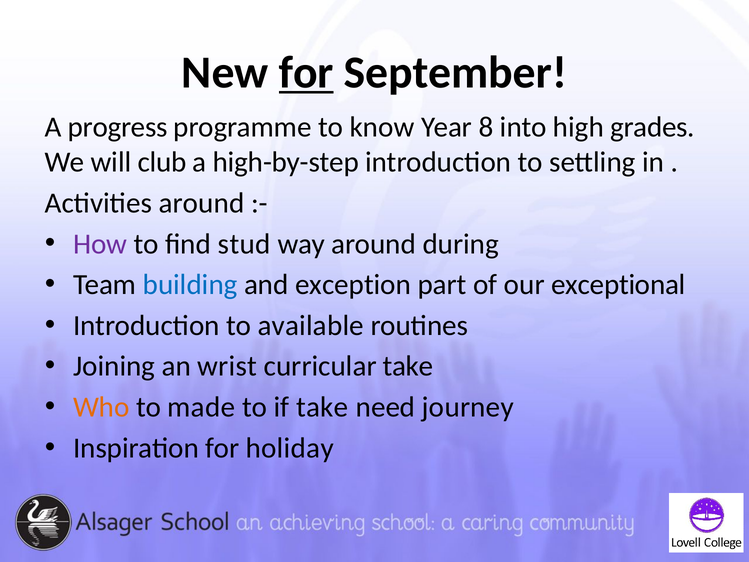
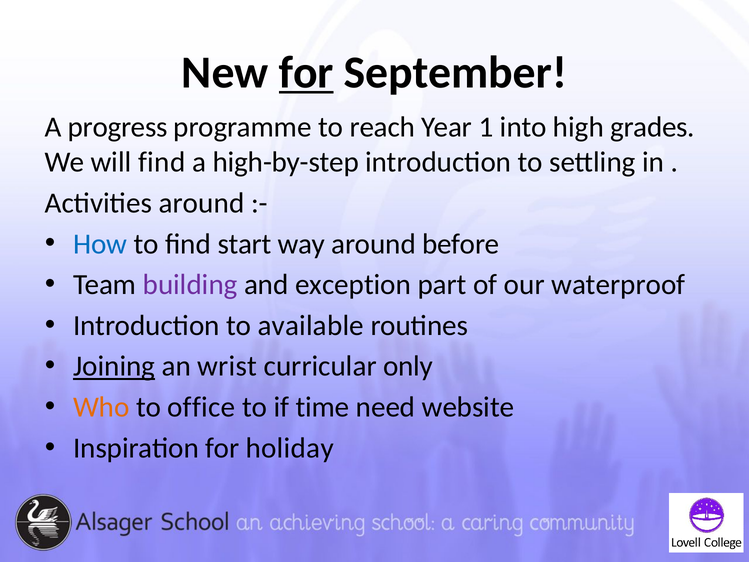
know: know -> reach (382, 127)
8: 8 -> 1 (486, 127)
will club: club -> find (162, 162)
How colour: purple -> blue (100, 244)
stud: stud -> start (244, 244)
during: during -> before (461, 244)
building colour: blue -> purple (190, 285)
exceptional: exceptional -> waterproof (618, 285)
Joining underline: none -> present (114, 366)
curricular take: take -> only (408, 366)
made: made -> office (201, 407)
if take: take -> time (322, 407)
journey: journey -> website (468, 407)
